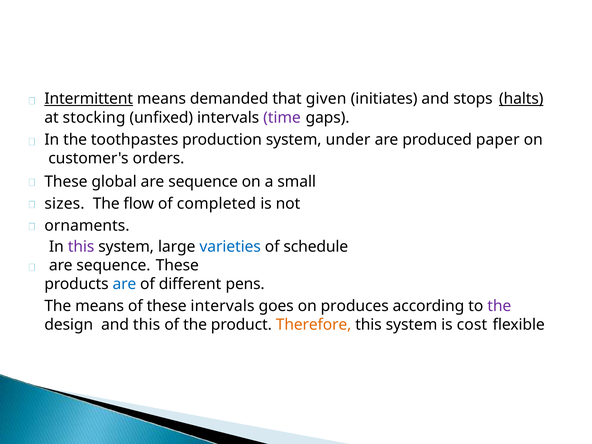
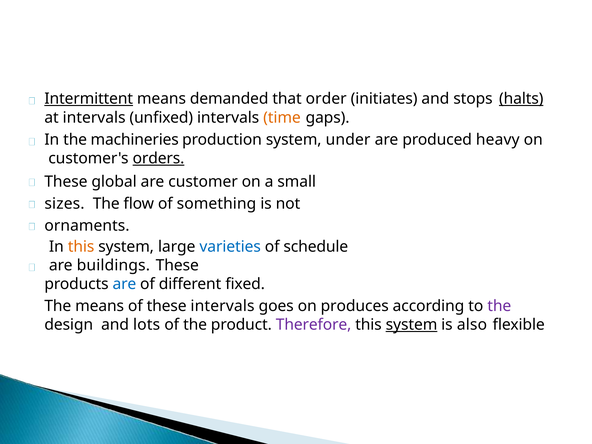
given: given -> order (326, 99)
at stocking: stocking -> intervals (94, 118)
time colour: purple -> orange (282, 118)
toothpastes: toothpastes -> machineries (135, 140)
paper: paper -> heavy (498, 140)
orders underline: none -> present (158, 158)
sequence: sequence -> customer (203, 182)
completed: completed -> something (216, 204)
this colour: purple -> orange (81, 247)
sequence: sequence -> buildings (113, 265)
pens: pens -> fixed (245, 284)
and this: this -> lots (147, 325)
Therefore colour: orange -> purple (314, 325)
system underline: none -> present (412, 325)
cost: cost -> also (472, 325)
